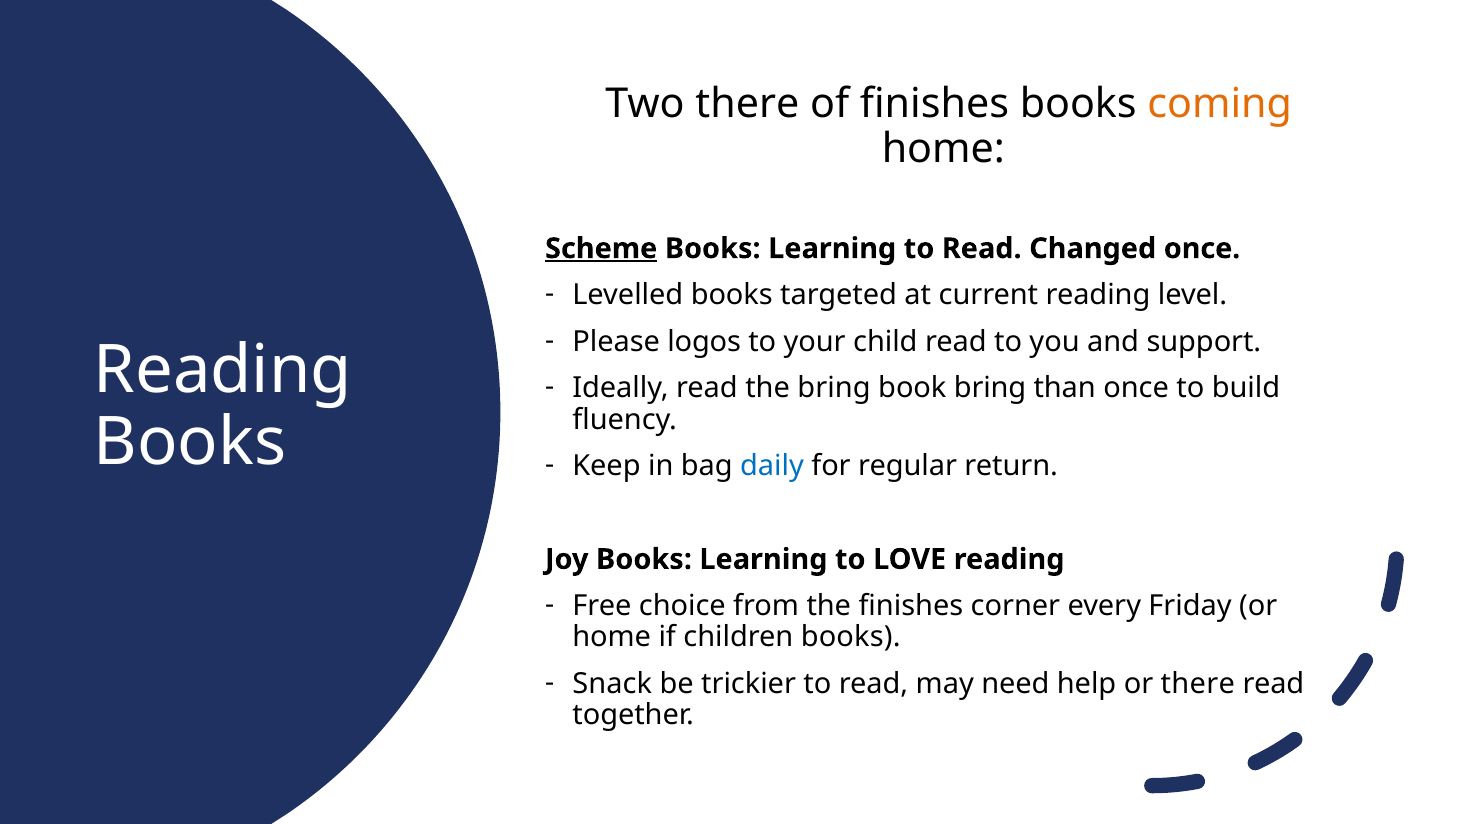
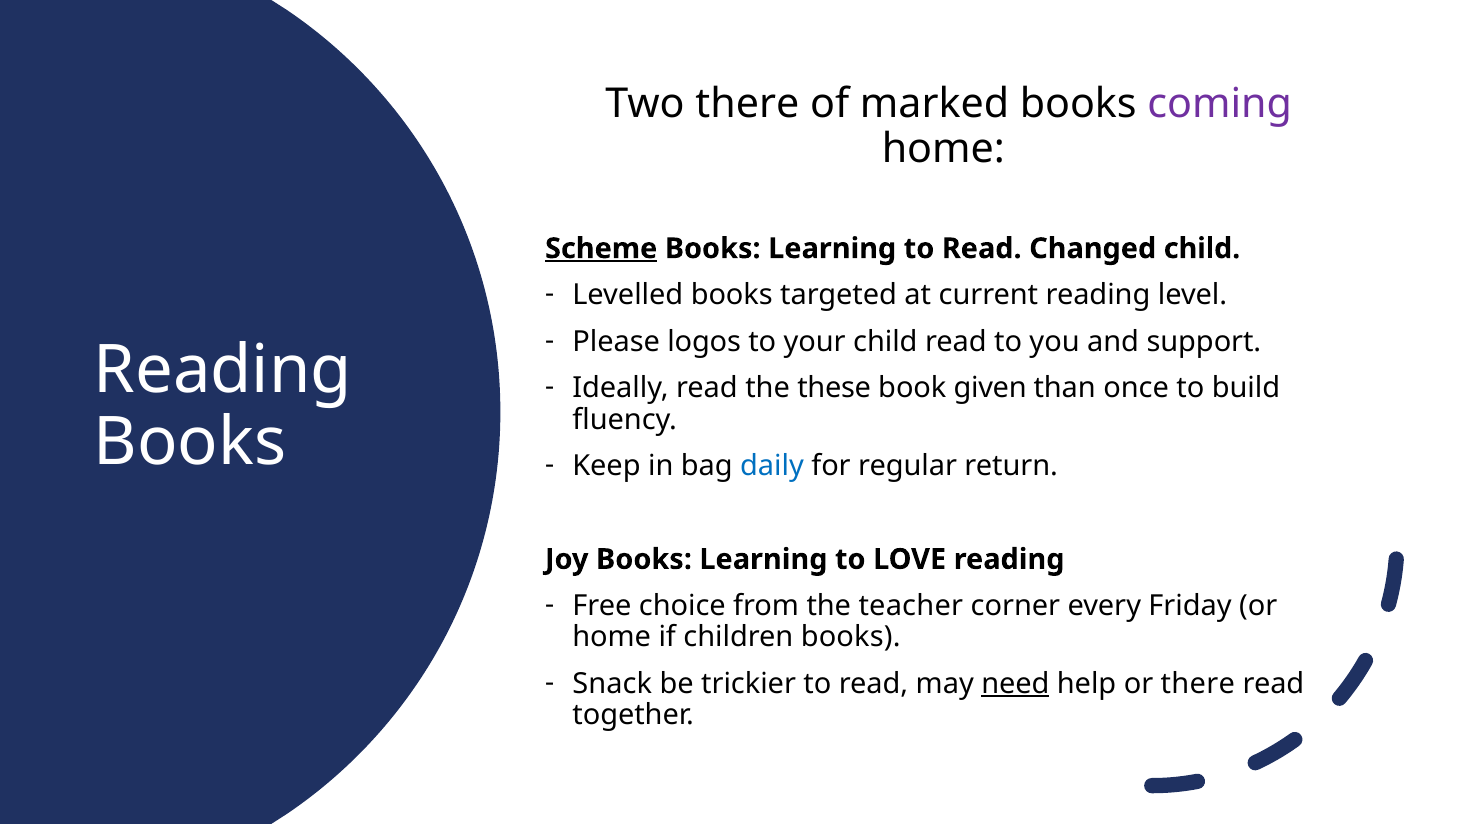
of finishes: finishes -> marked (934, 104)
coming colour: orange -> purple (1220, 104)
Changed once: once -> child (1202, 248)
the bring: bring -> these (834, 388)
book bring: bring -> given (990, 388)
the finishes: finishes -> teacher (911, 606)
need underline: none -> present (1015, 683)
